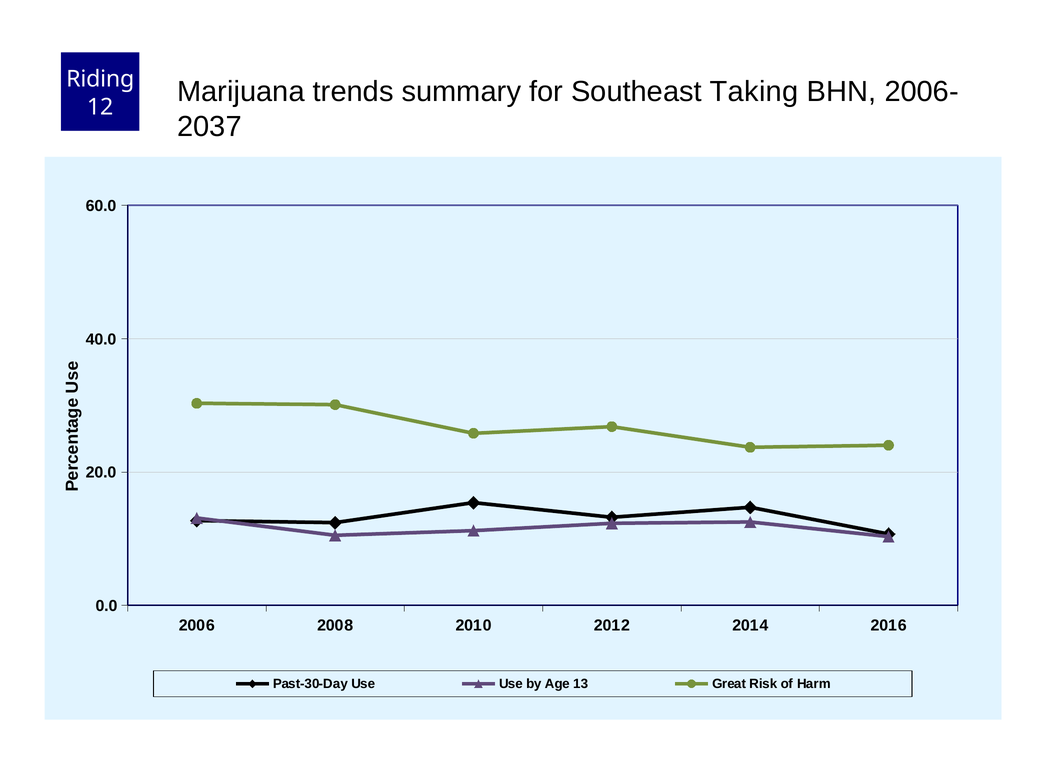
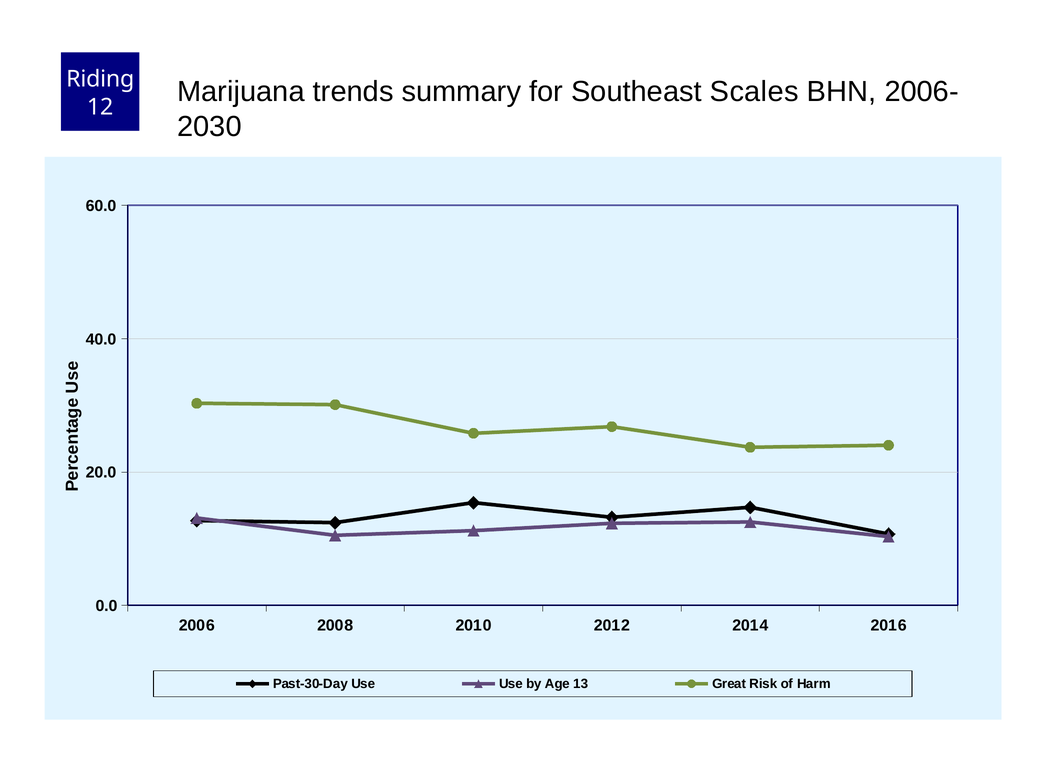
Taking: Taking -> Scales (754, 92)
2037: 2037 -> 2030 (210, 127)
